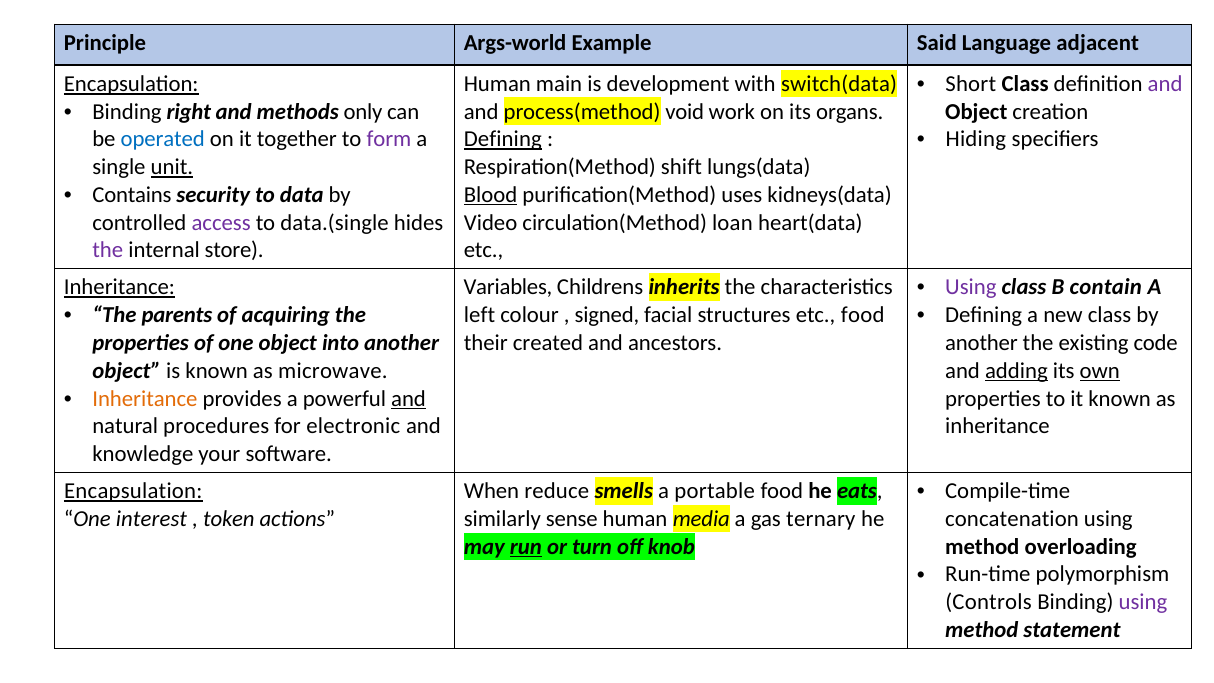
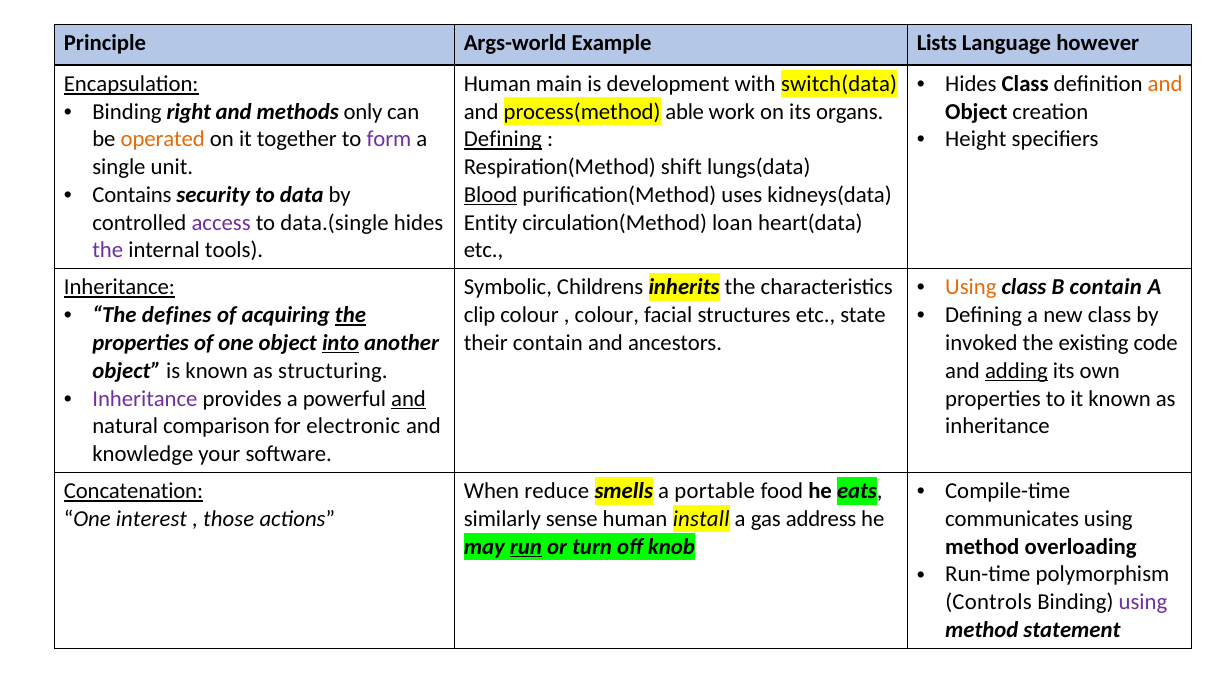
Said: Said -> Lists (937, 43)
adjacent: adjacent -> however (1098, 43)
Short: Short -> Hides (971, 84)
and colour: purple -> orange (1165, 84)
void: void -> able (685, 112)
Hiding: Hiding -> Height (976, 139)
operated colour: blue -> orange (163, 139)
unit underline: present -> none (172, 167)
Video: Video -> Entity (491, 223)
store: store -> tools (234, 250)
Using colour: purple -> orange (971, 287)
Variables: Variables -> Symbolic (508, 287)
parents: parents -> defines (177, 315)
the underline: none -> present (350, 315)
left: left -> clip (480, 315)
signed: signed -> colour (607, 315)
etc food: food -> state (863, 315)
into underline: none -> present (341, 343)
their created: created -> contain (548, 343)
another: another -> invoked (981, 343)
microwave: microwave -> structuring (333, 371)
own underline: present -> none (1100, 371)
Inheritance colour: orange -> purple (145, 398)
procedures: procedures -> comparison (216, 426)
Encapsulation: Encapsulation -> Concatenation (133, 491)
token: token -> those (229, 519)
media: media -> install (701, 519)
ternary: ternary -> address (821, 519)
concatenation: concatenation -> communicates (1012, 519)
